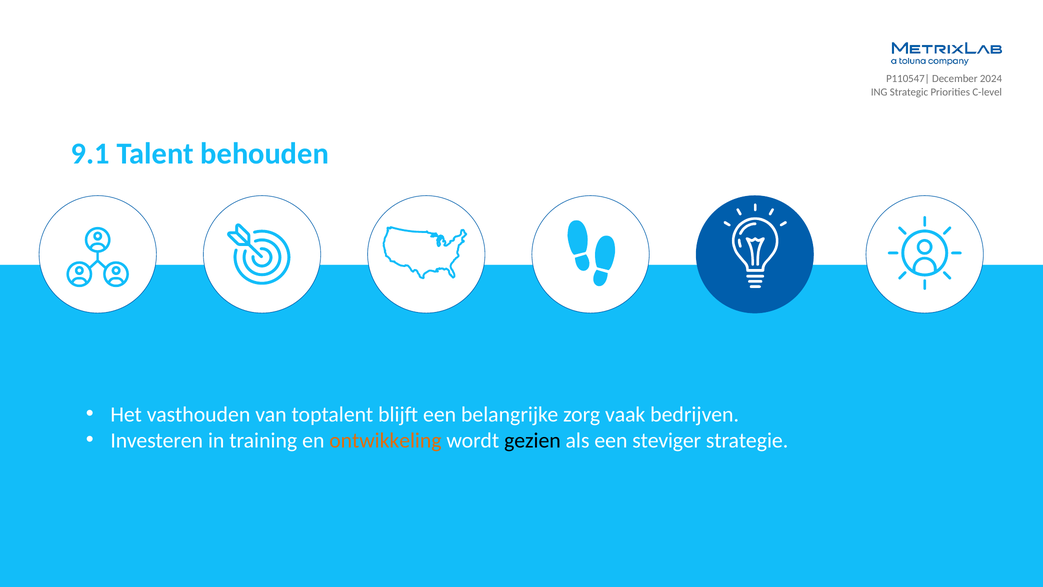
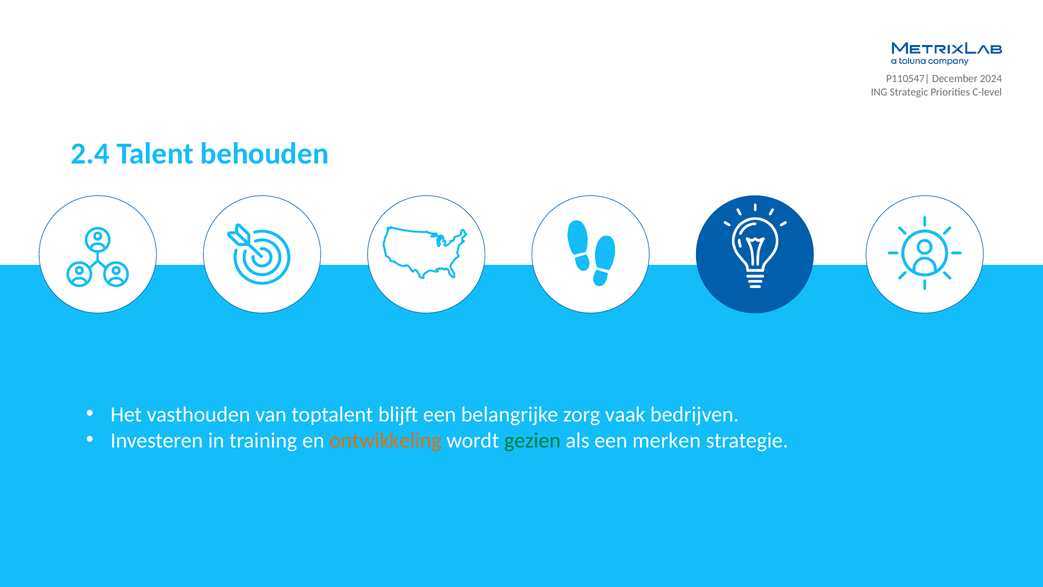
9.1: 9.1 -> 2.4 (90, 154)
gezien colour: black -> green (532, 440)
steviger: steviger -> merken (667, 440)
